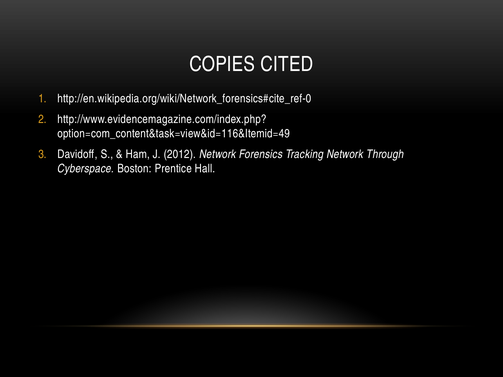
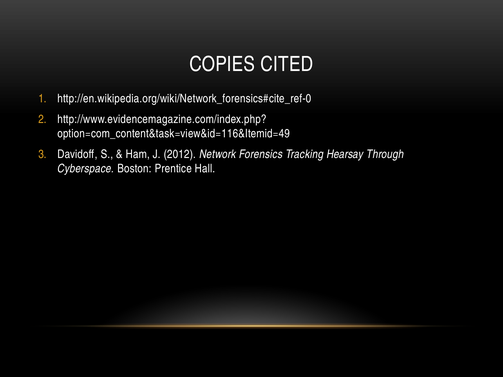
Tracking Network: Network -> Hearsay (345, 154)
